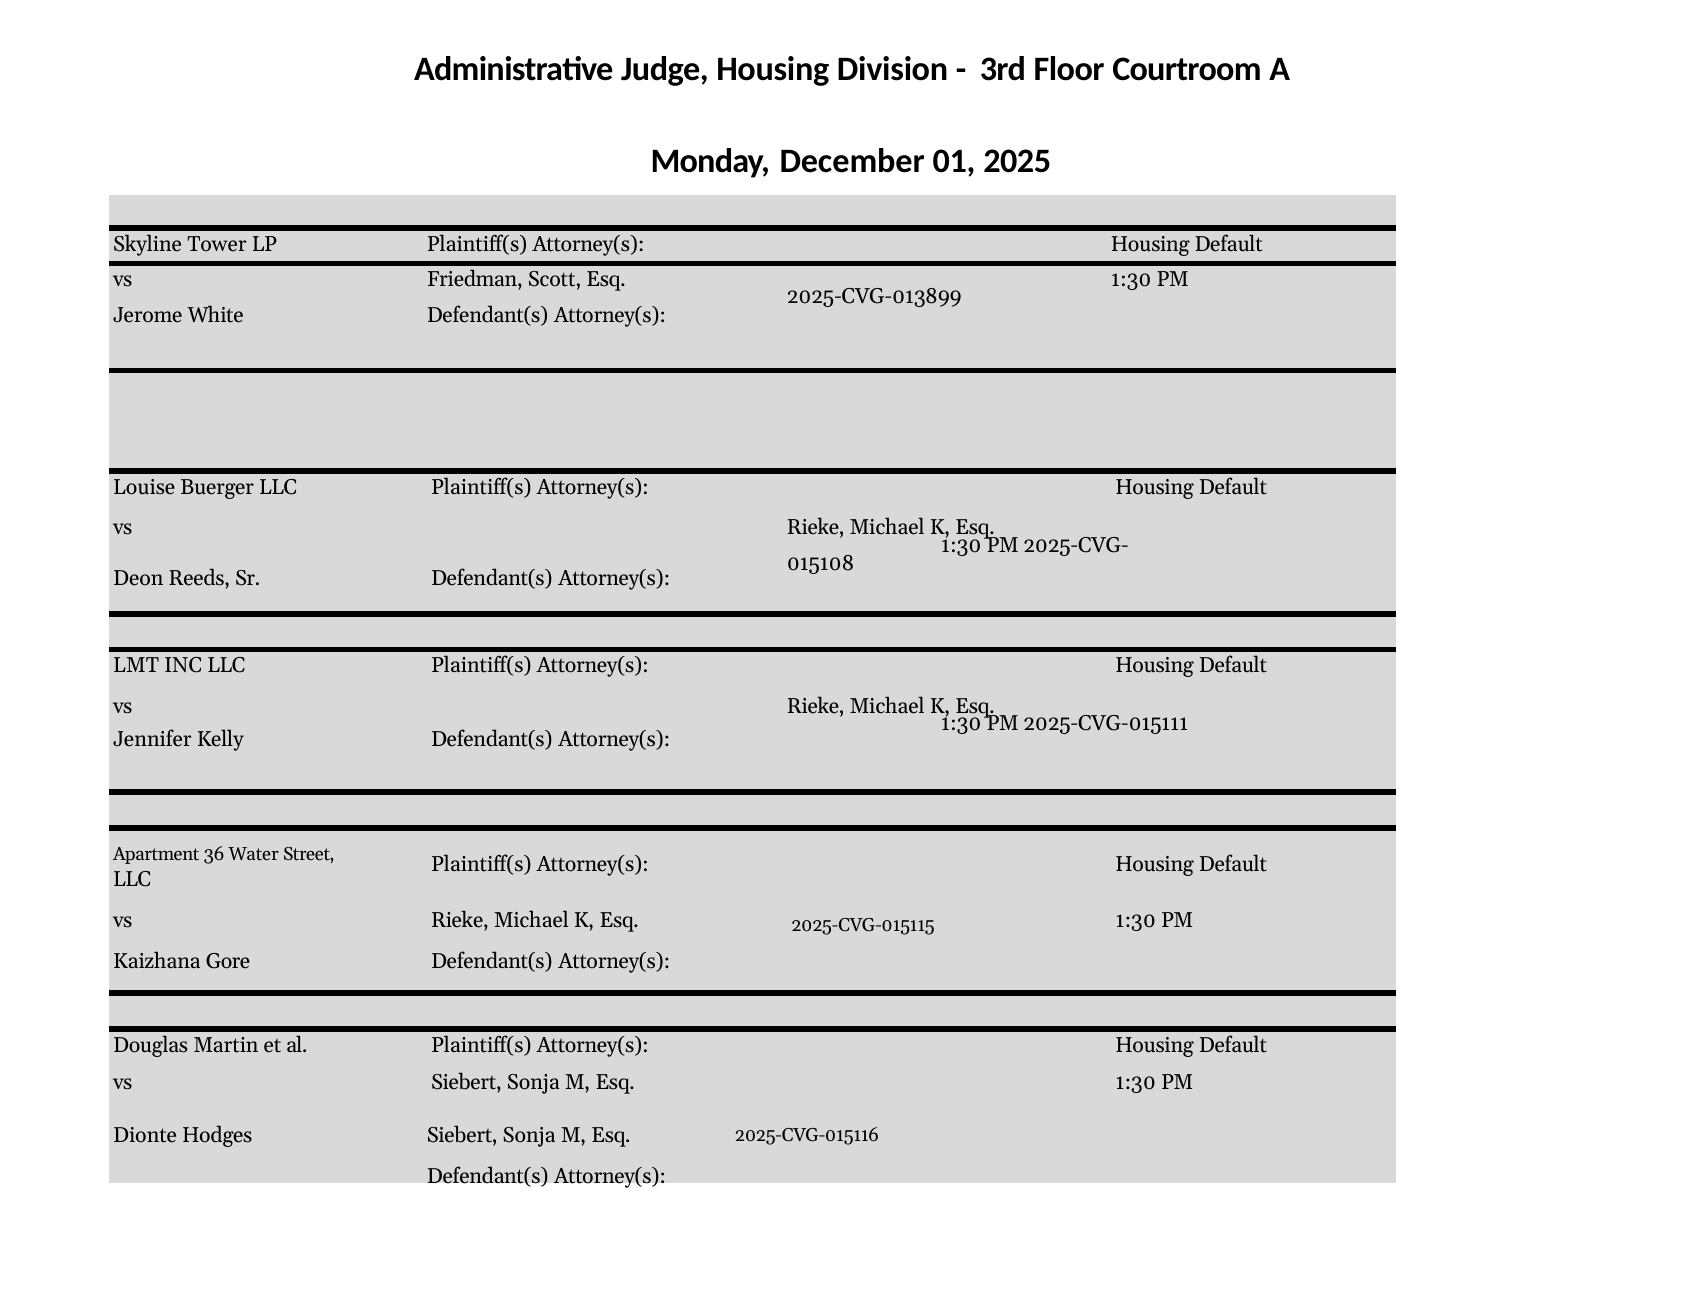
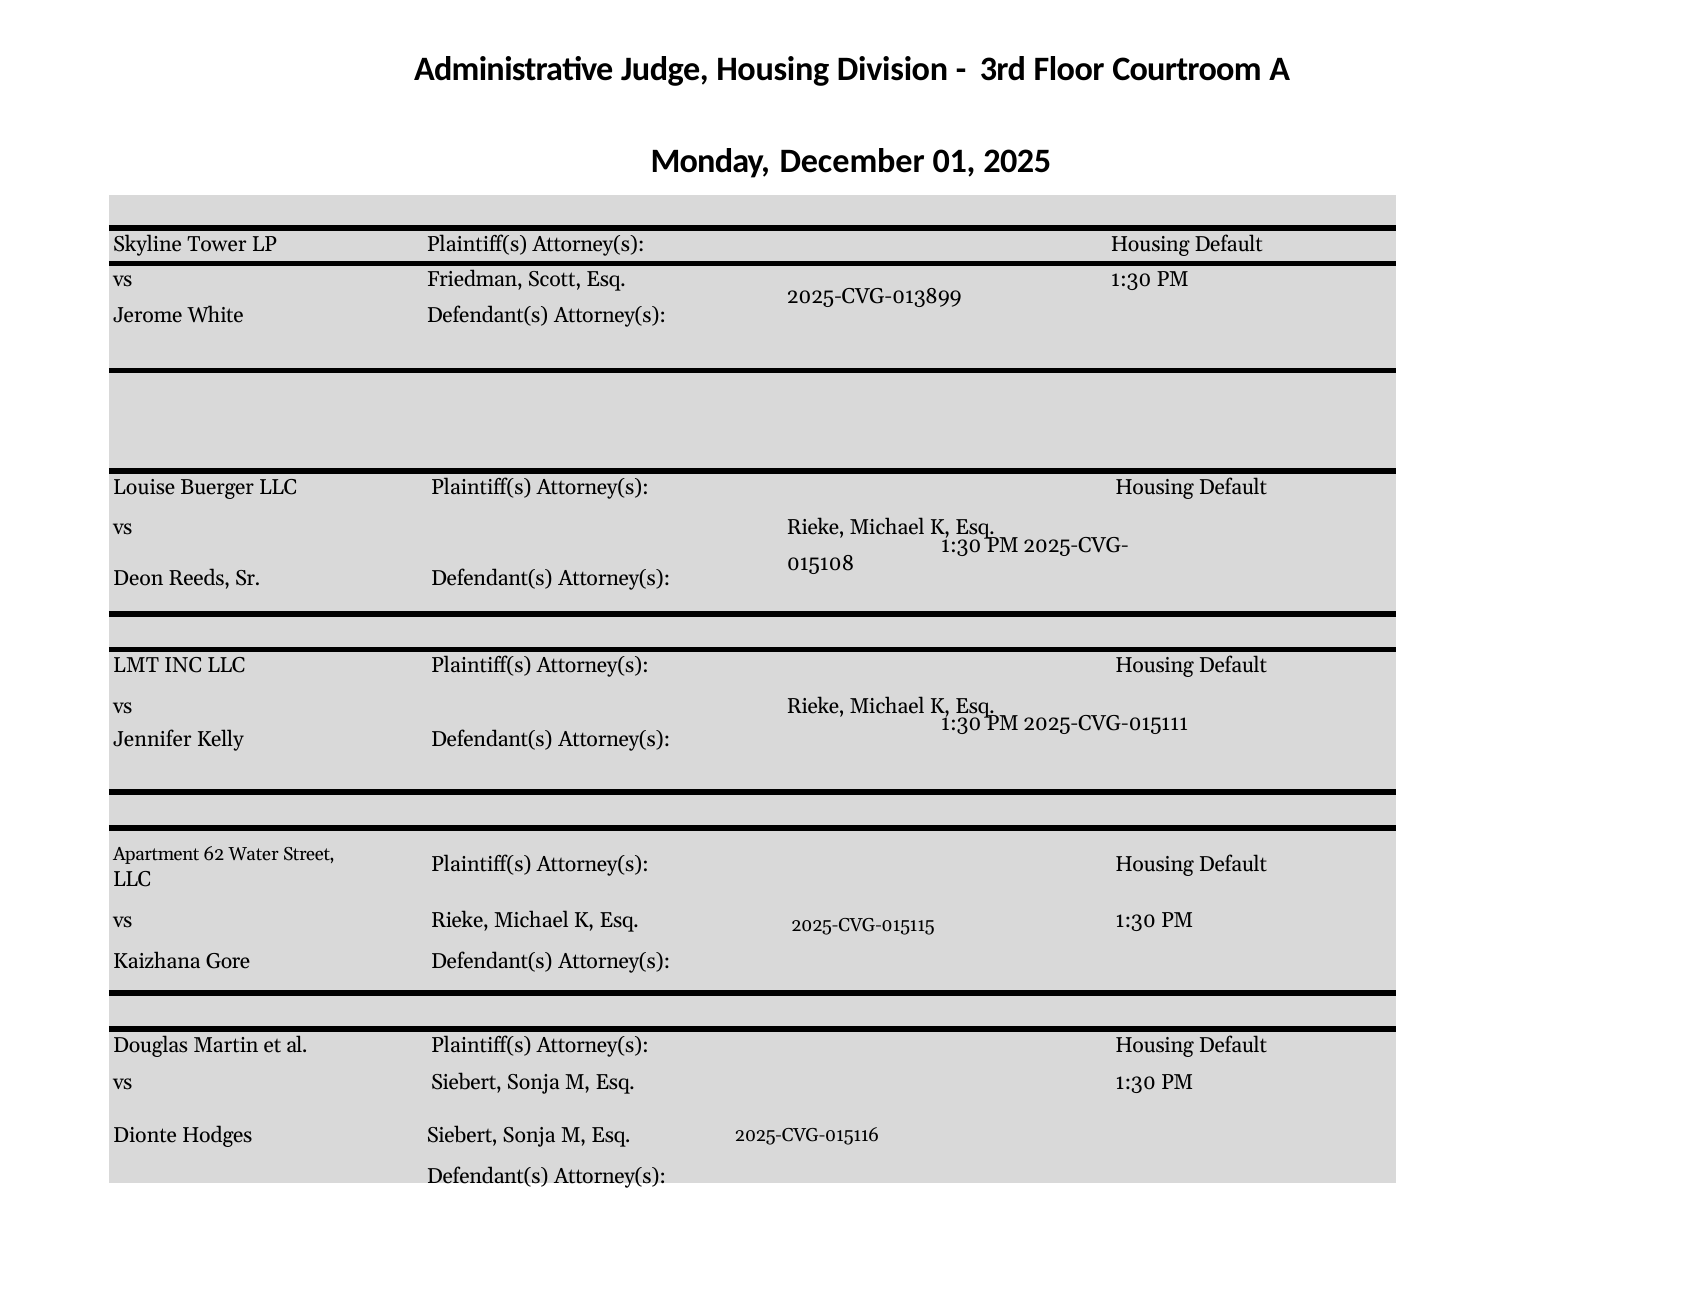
36: 36 -> 62 (214, 855)
